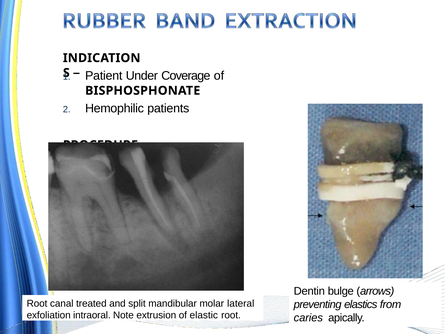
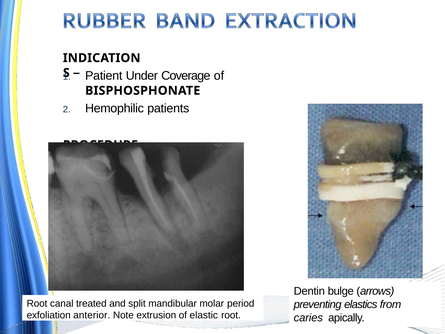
lateral: lateral -> period (241, 303)
intraoral: intraoral -> anterior (92, 315)
